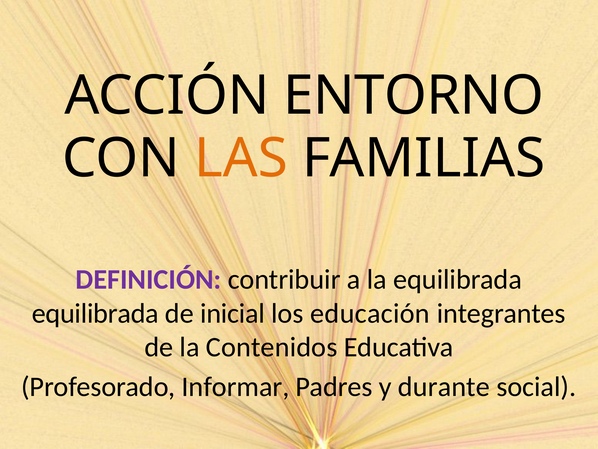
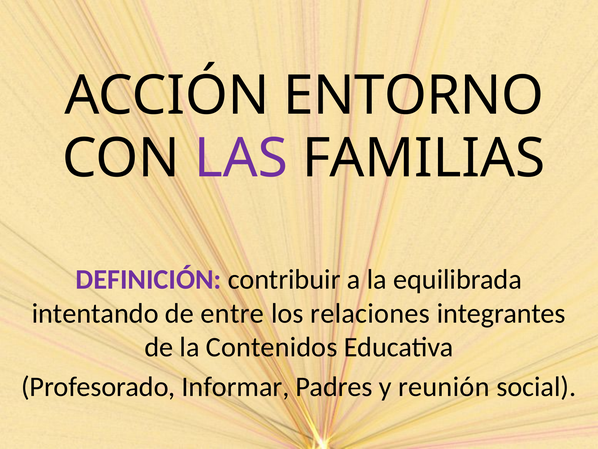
LAS colour: orange -> purple (241, 158)
equilibrada: equilibrada -> intentando (95, 313)
inicial: inicial -> entre (232, 313)
educación: educación -> relaciones (370, 313)
durante: durante -> reunión (444, 386)
